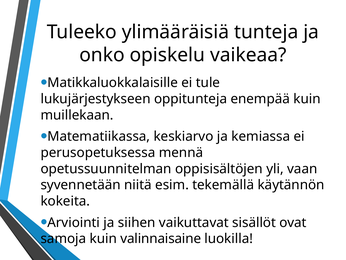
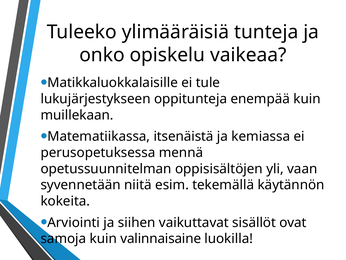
keskiarvo: keskiarvo -> itsenäistä (184, 136)
